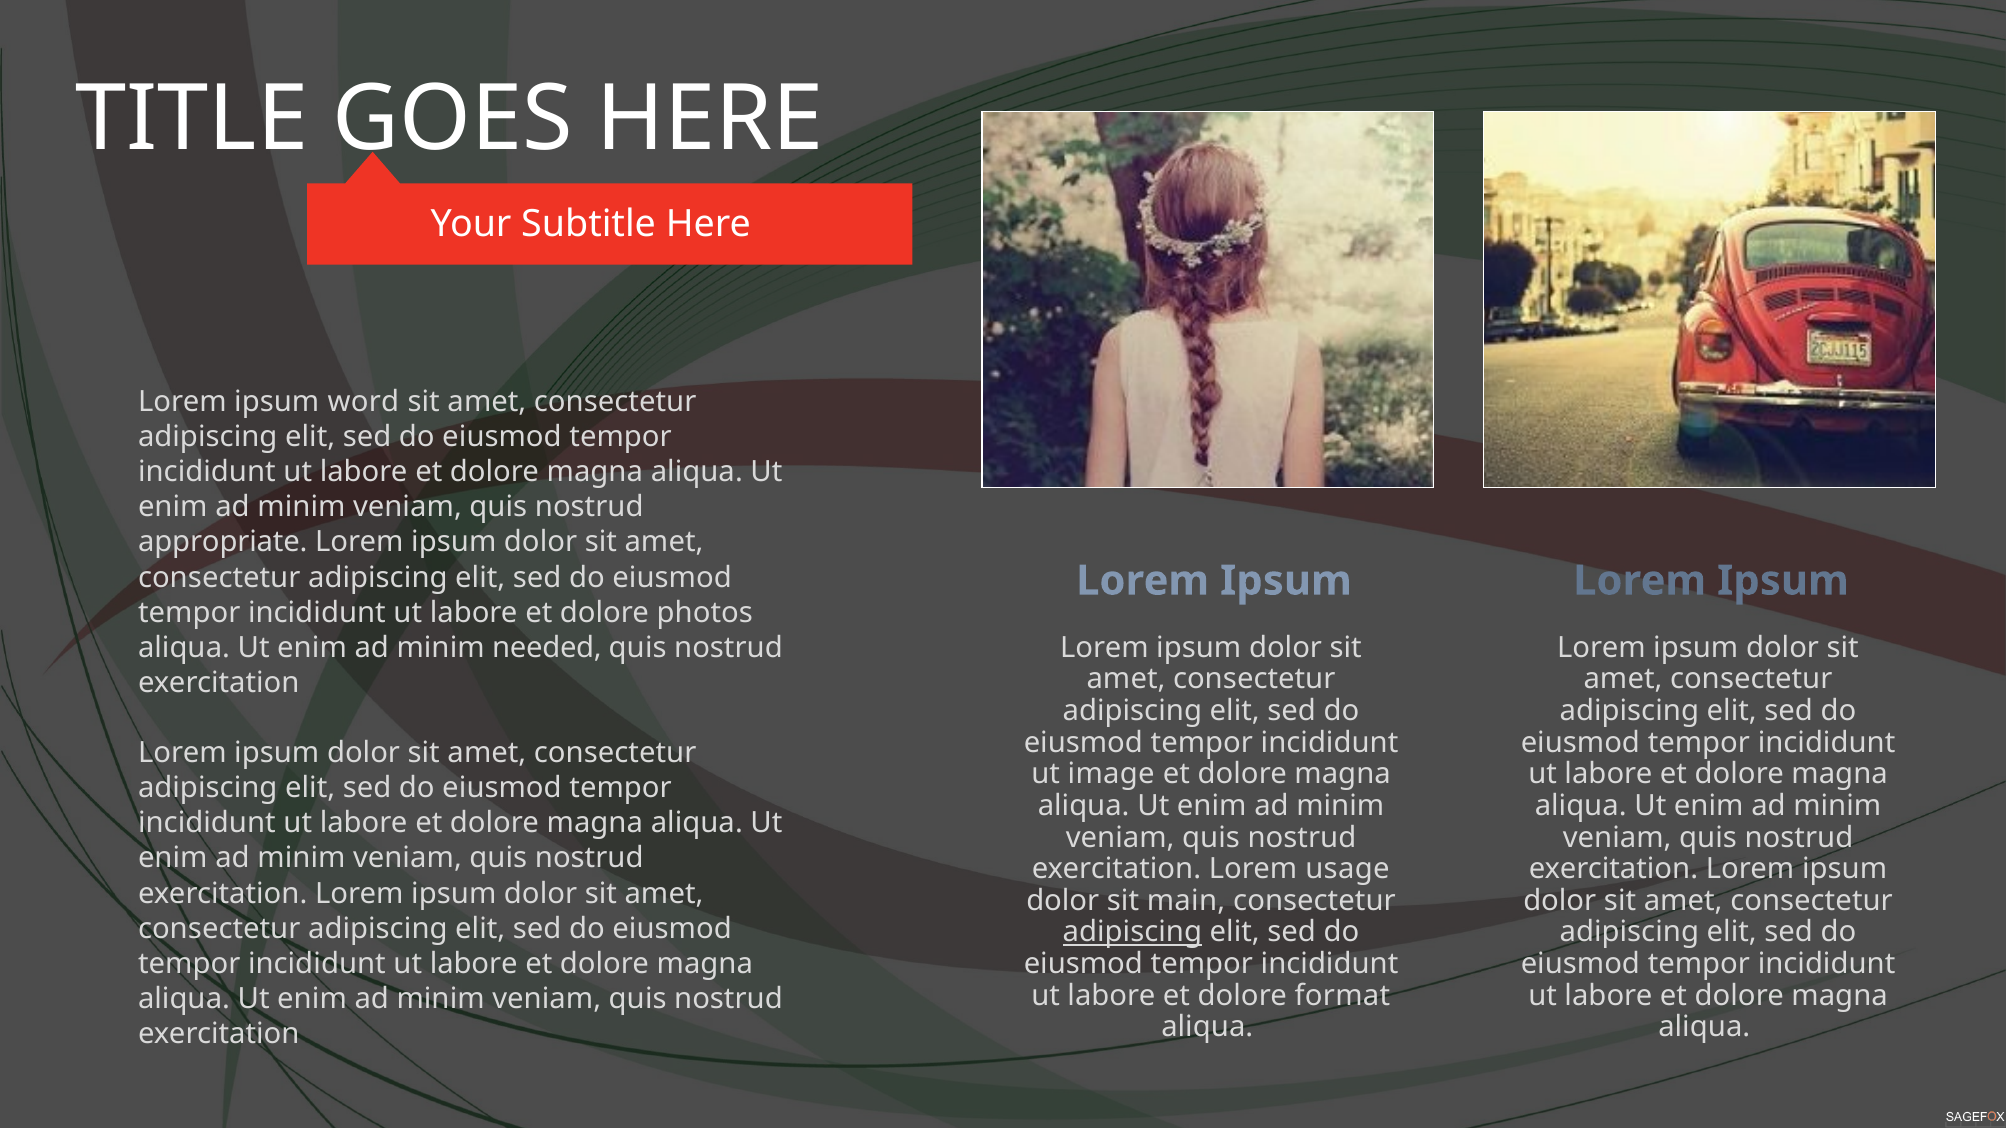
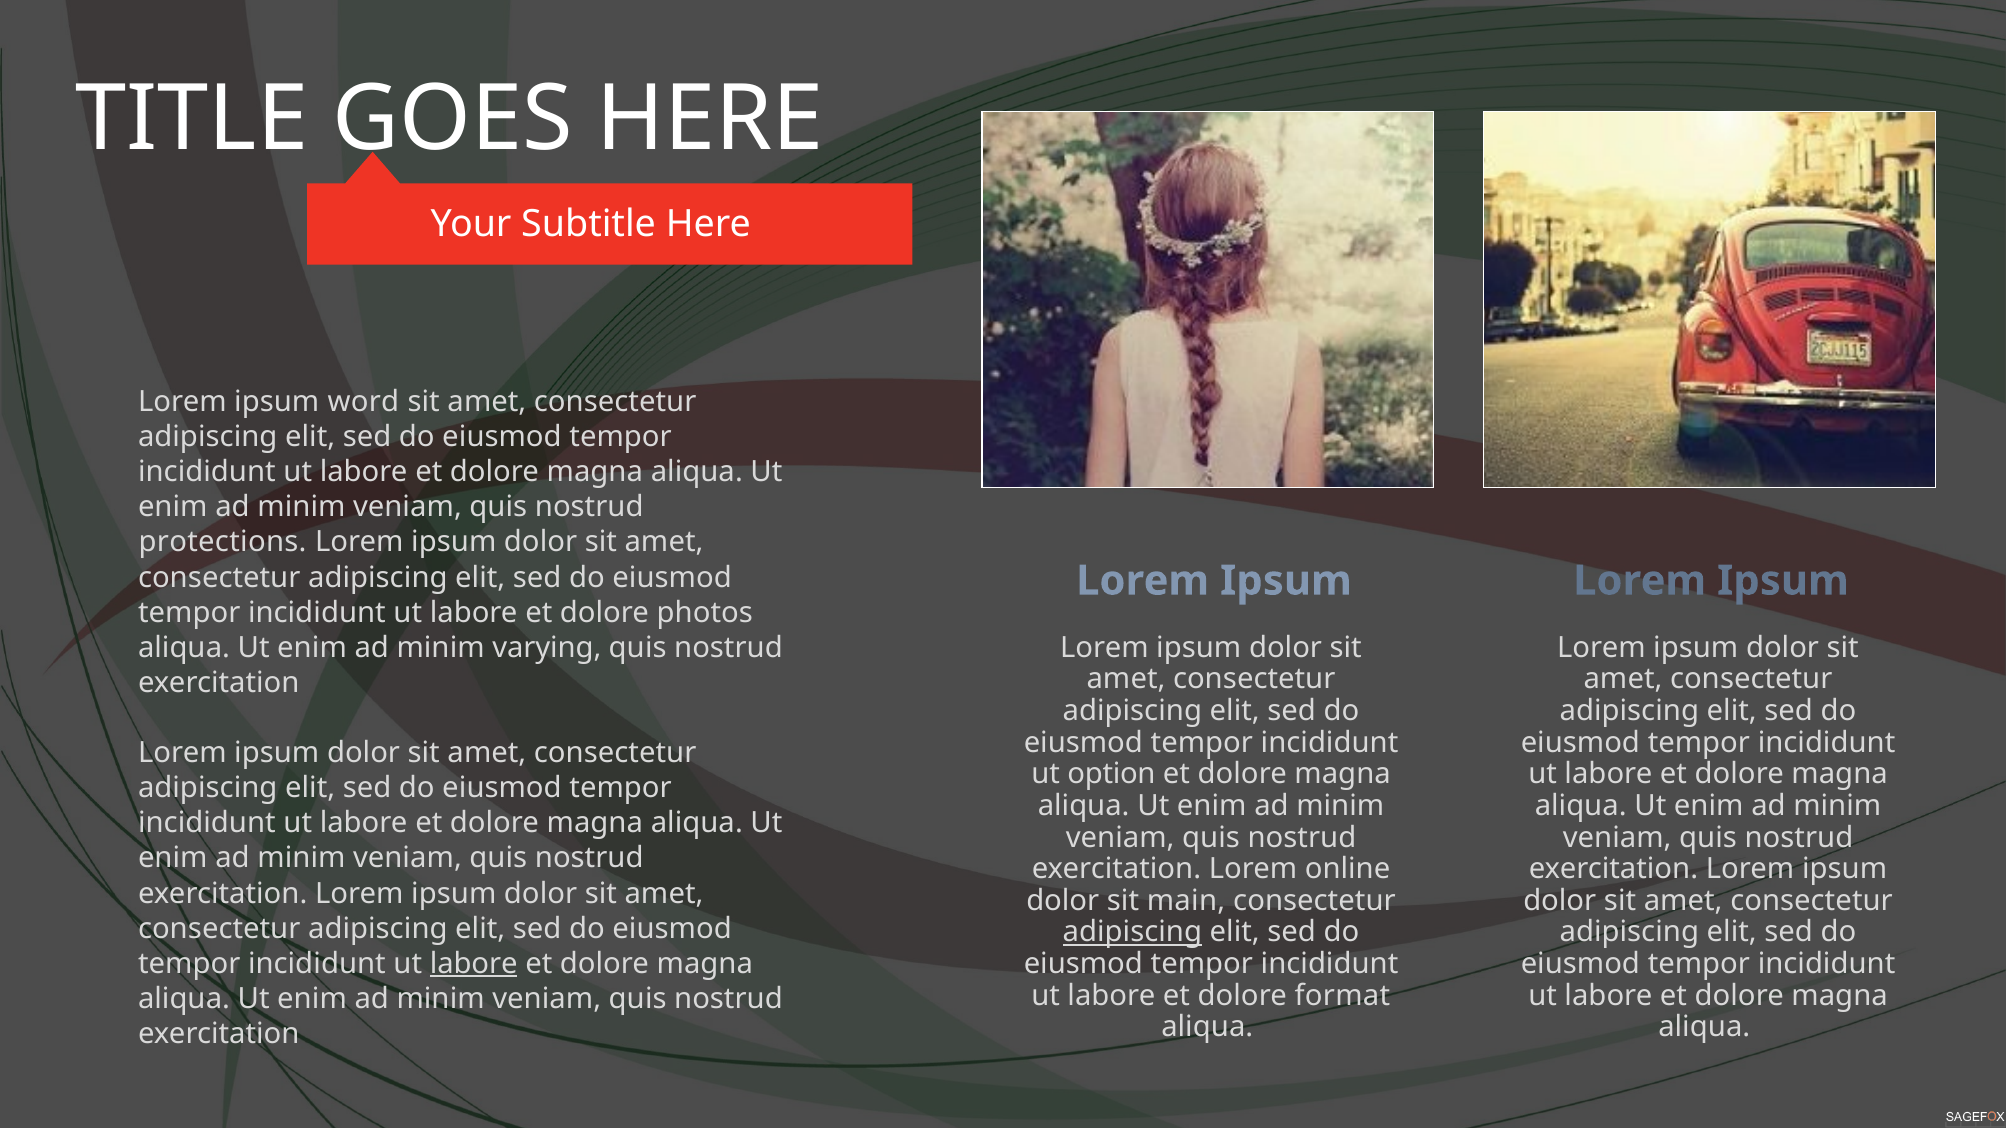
appropriate: appropriate -> protections (223, 542)
needed: needed -> varying (547, 648)
image: image -> option (1111, 774)
usage: usage -> online (1348, 869)
labore underline: none -> present (474, 964)
